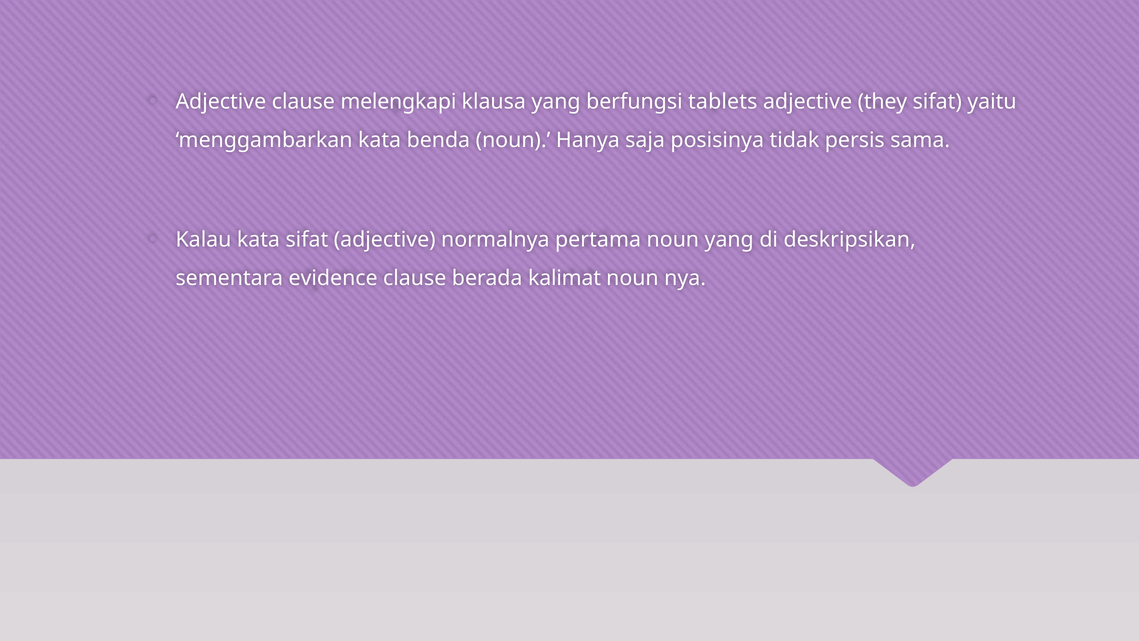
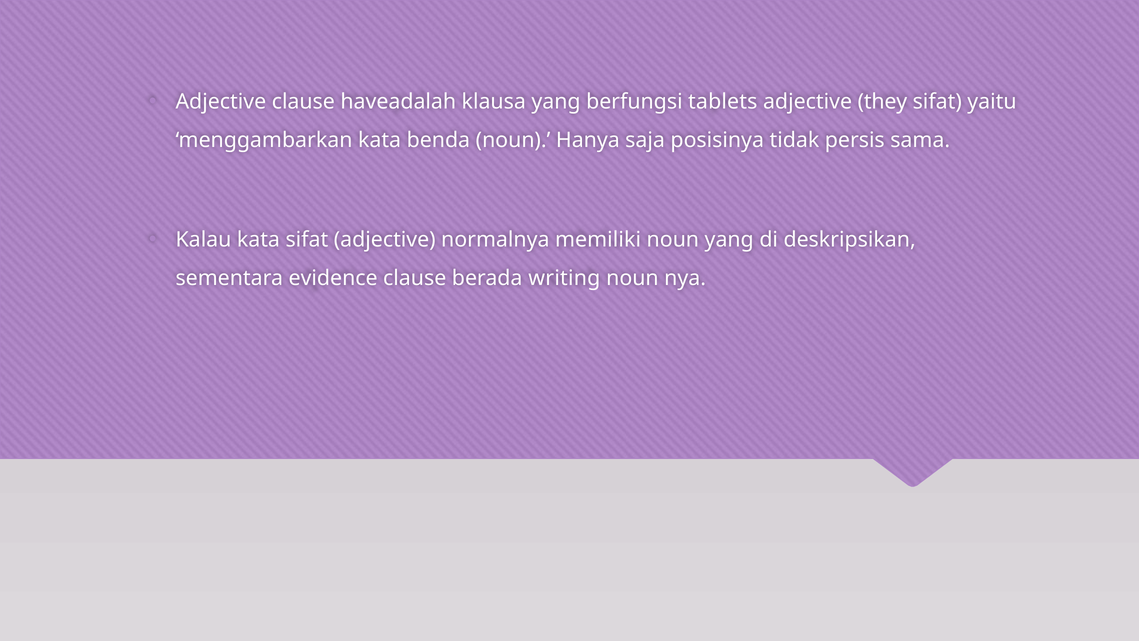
melengkapi: melengkapi -> haveadalah (398, 102)
pertama: pertama -> memiliki (598, 240)
kalimat: kalimat -> writing (564, 278)
